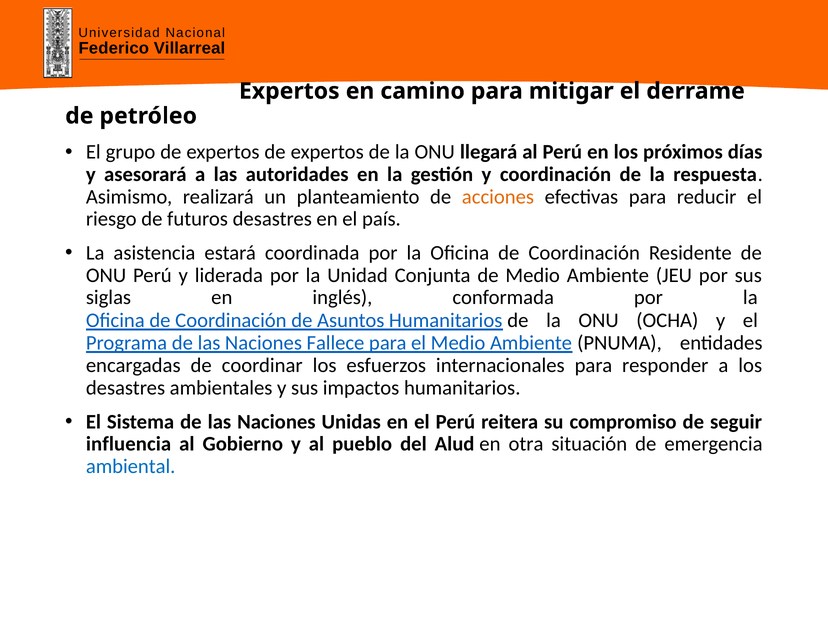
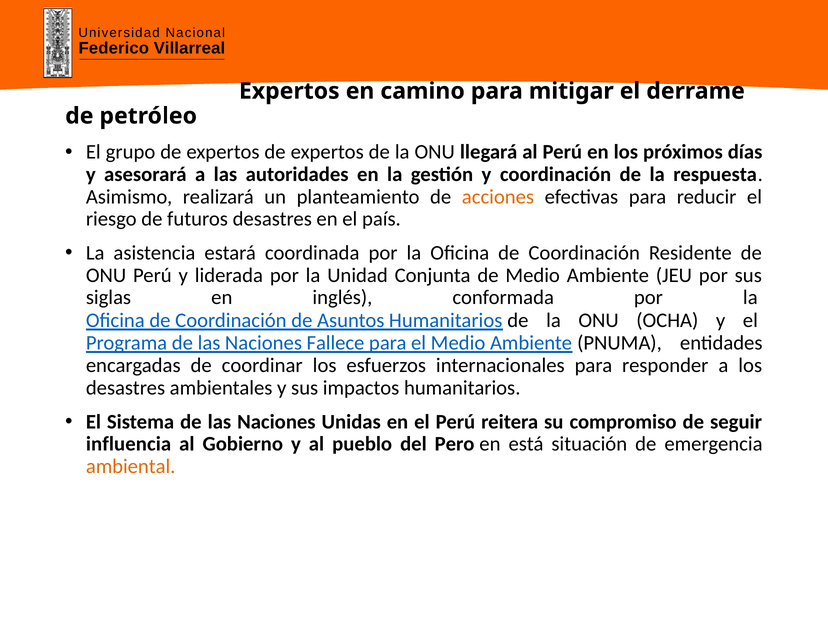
Alud: Alud -> Pero (455, 444)
otra: otra -> está (526, 444)
ambiental colour: blue -> orange (131, 466)
